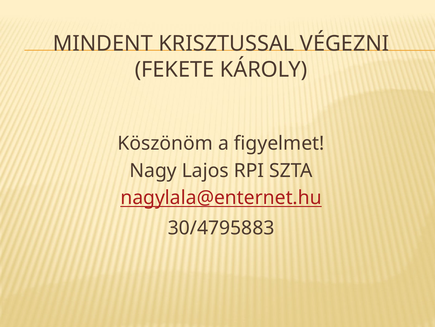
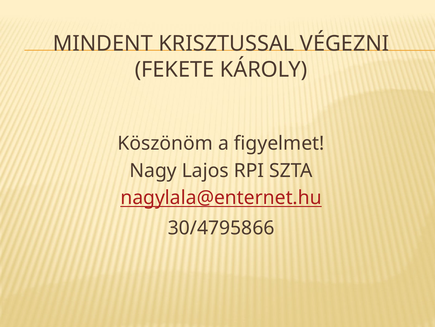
30/4795883: 30/4795883 -> 30/4795866 (221, 228)
